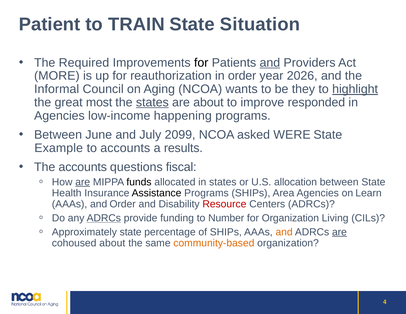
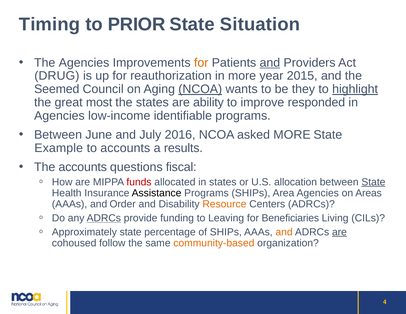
Patient: Patient -> Timing (50, 24)
TRAIN: TRAIN -> PRIOR (137, 24)
The Required: Required -> Agencies (84, 63)
for colour: black -> orange (201, 63)
MORE: MORE -> DRUG (57, 76)
in order: order -> more (242, 76)
2026: 2026 -> 2015 (302, 76)
Informal: Informal -> Seemed (57, 89)
NCOA underline: none -> present (200, 89)
states underline: present -> none (152, 102)
are about: about -> ability (208, 102)
happening: happening -> identifiable (183, 116)
2099: 2099 -> 2016 (180, 135)
asked WERE: WERE -> MORE (292, 135)
are underline: present -> none (83, 182)
funds colour: black -> red (139, 182)
State underline: none -> present (373, 182)
Learn: Learn -> Areas (369, 193)
Resource colour: red -> orange (224, 204)
Number: Number -> Leaving (226, 218)
for Organization: Organization -> Beneficiaries (290, 218)
cohoused about: about -> follow (112, 243)
